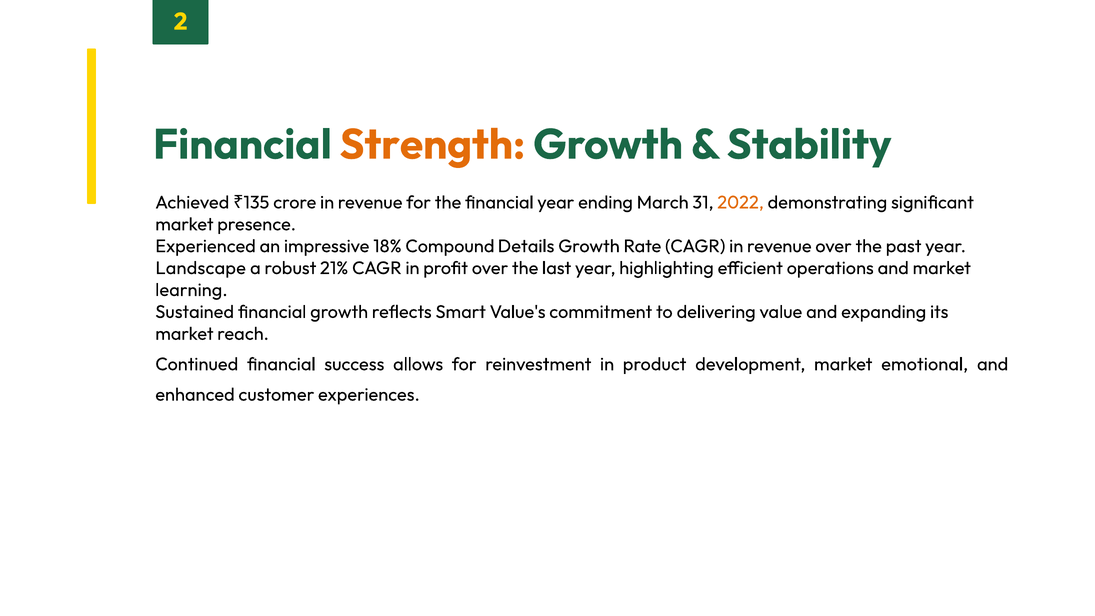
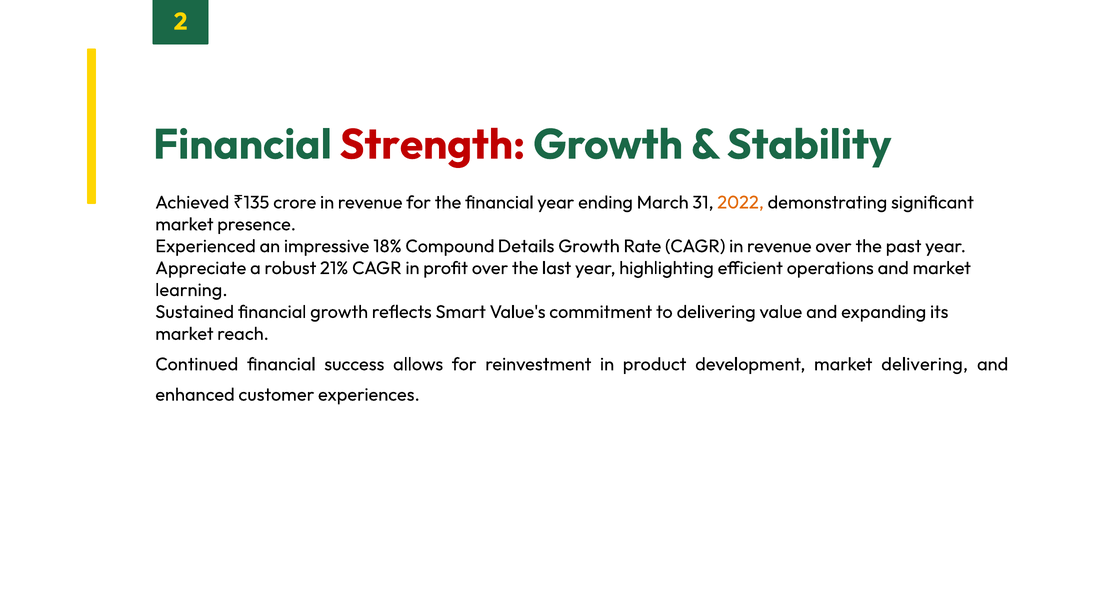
Strength colour: orange -> red (432, 145)
Landscape: Landscape -> Appreciate (201, 268)
market emotional: emotional -> delivering (925, 364)
